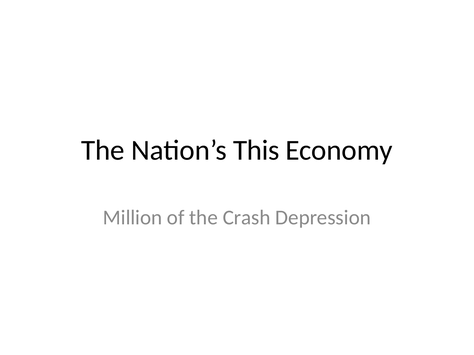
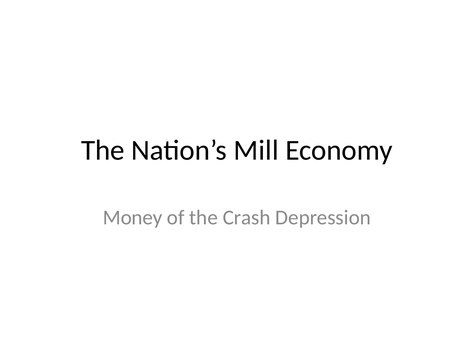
This: This -> Mill (256, 151)
Million: Million -> Money (133, 218)
